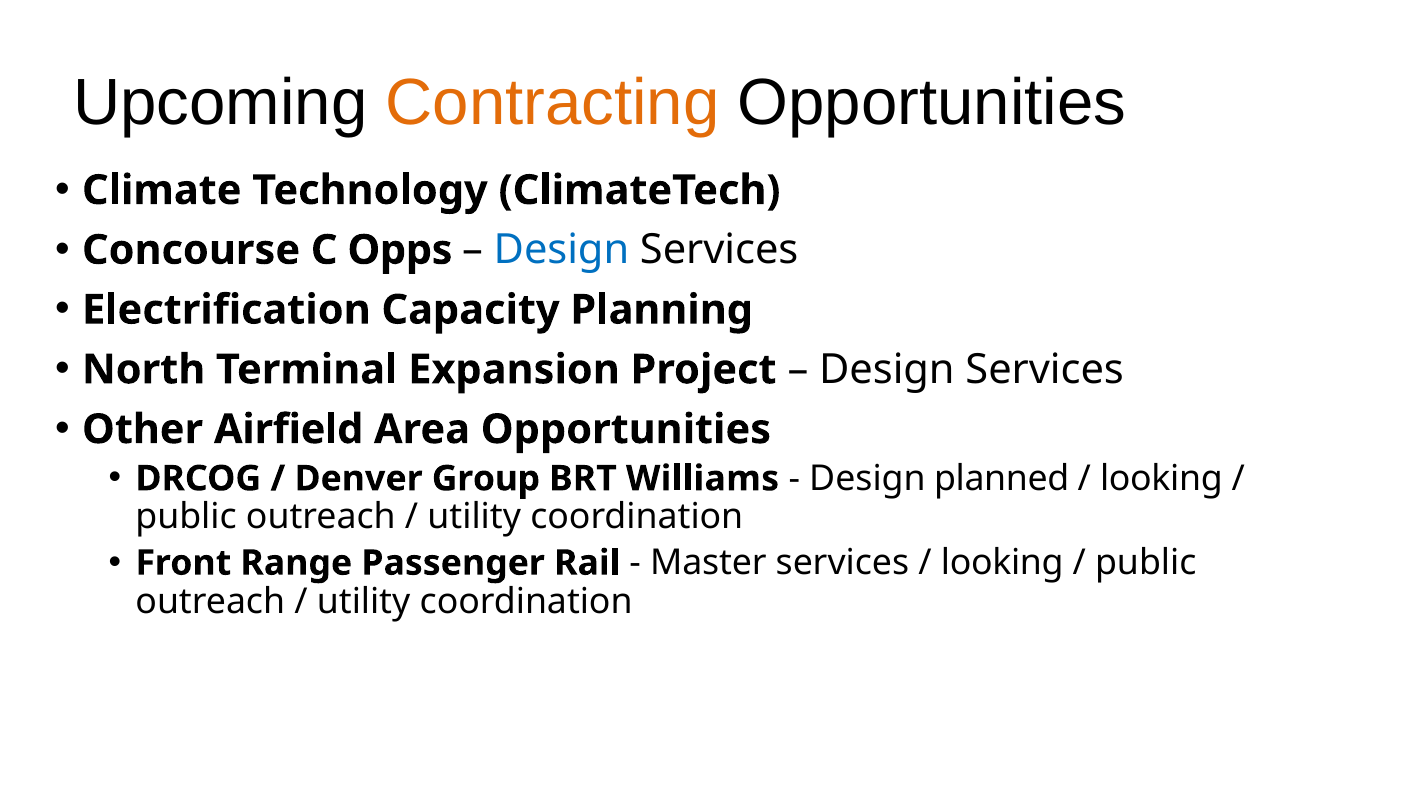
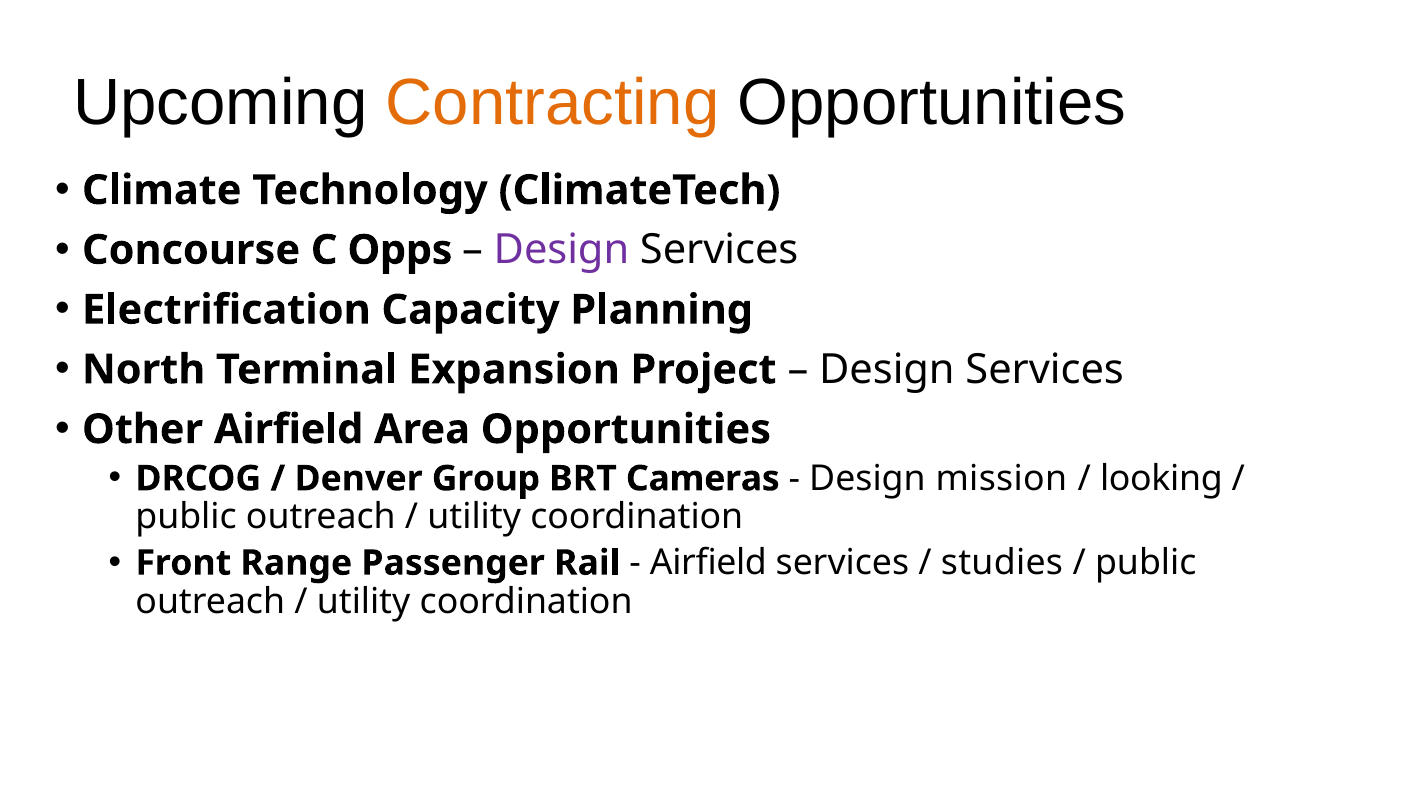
Design colour: blue -> purple (561, 250)
Williams: Williams -> Cameras (703, 479)
planned: planned -> mission (1001, 479)
Master: Master -> Airfield (708, 563)
looking: looking -> studies (1002, 563)
